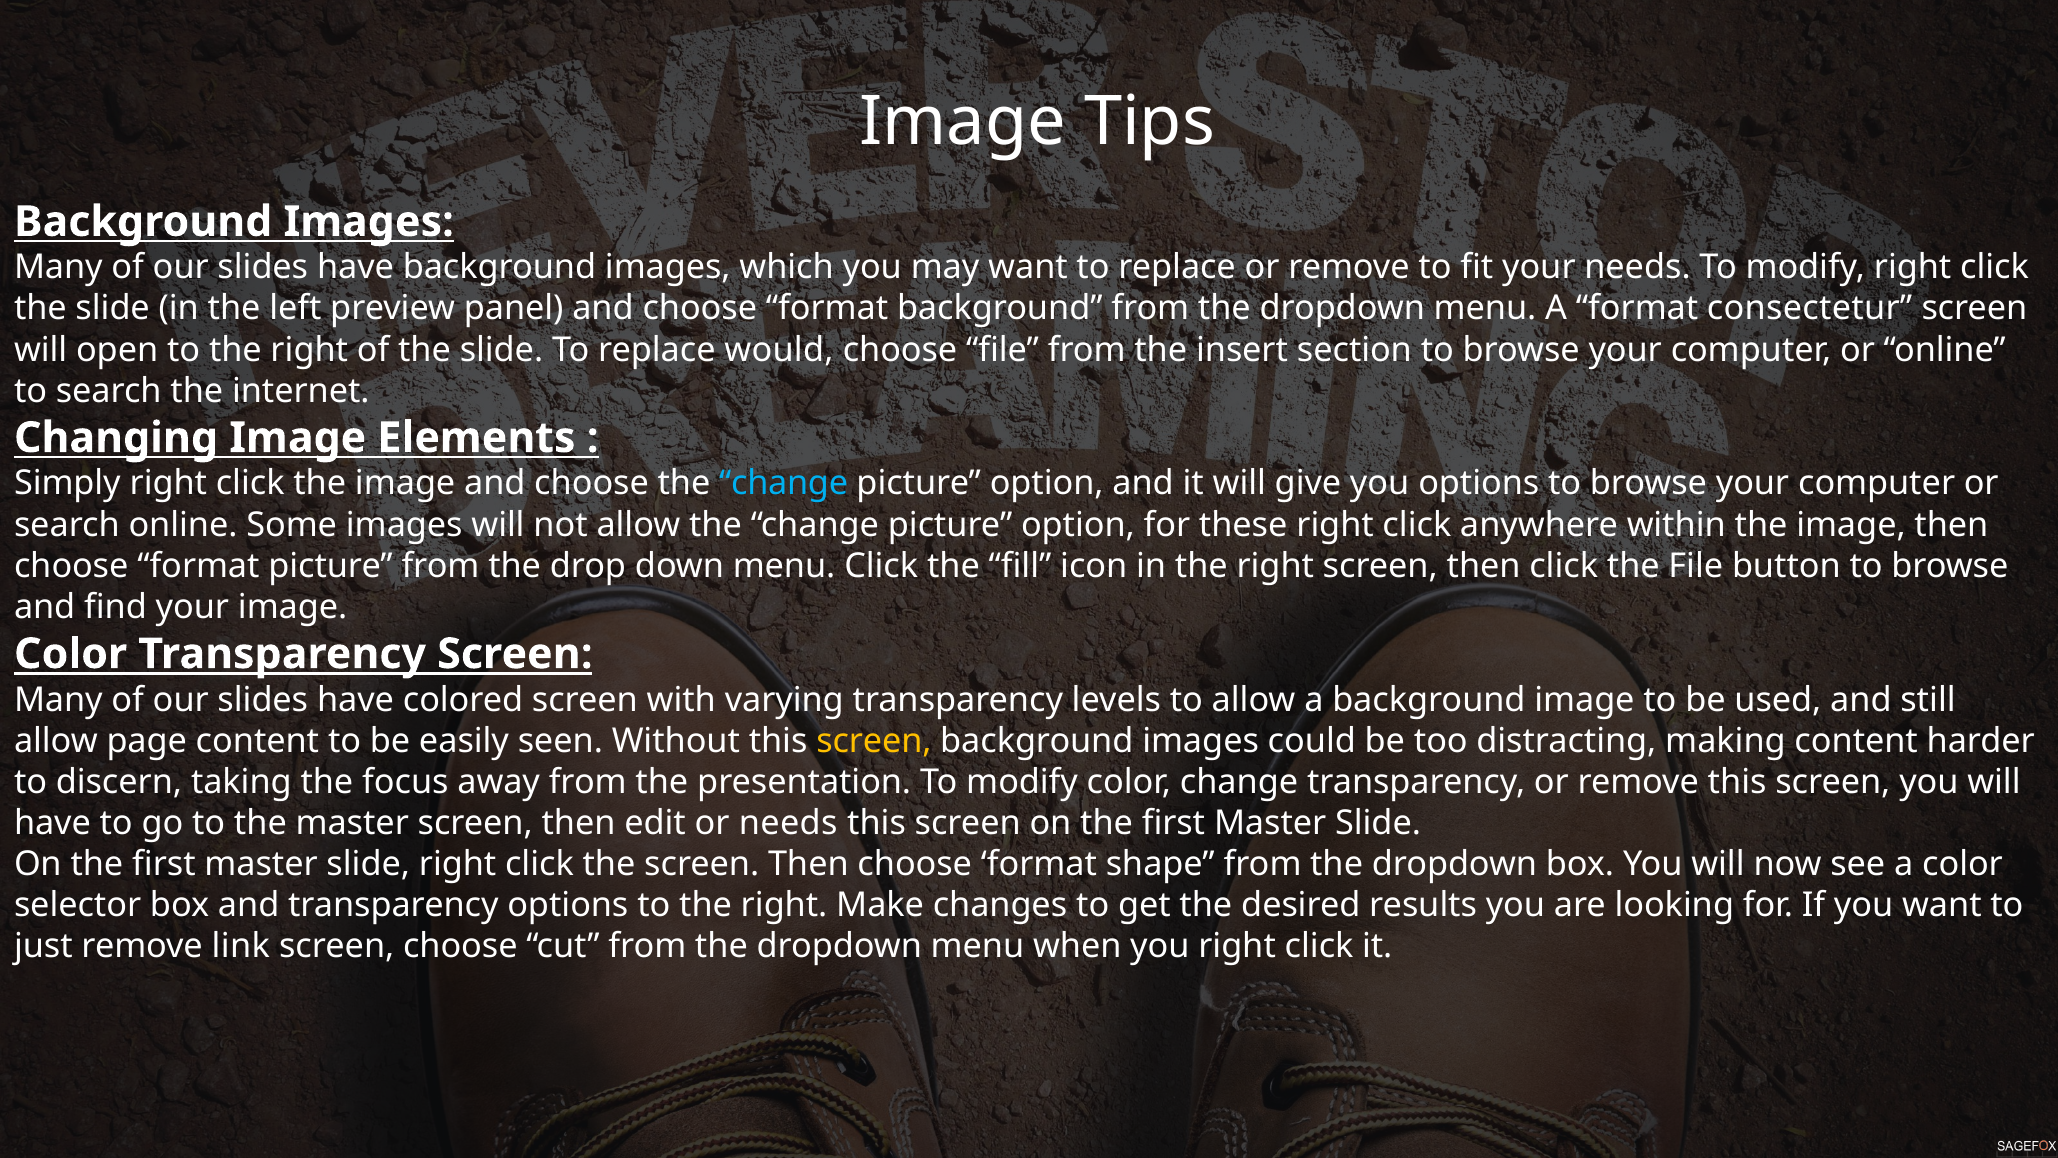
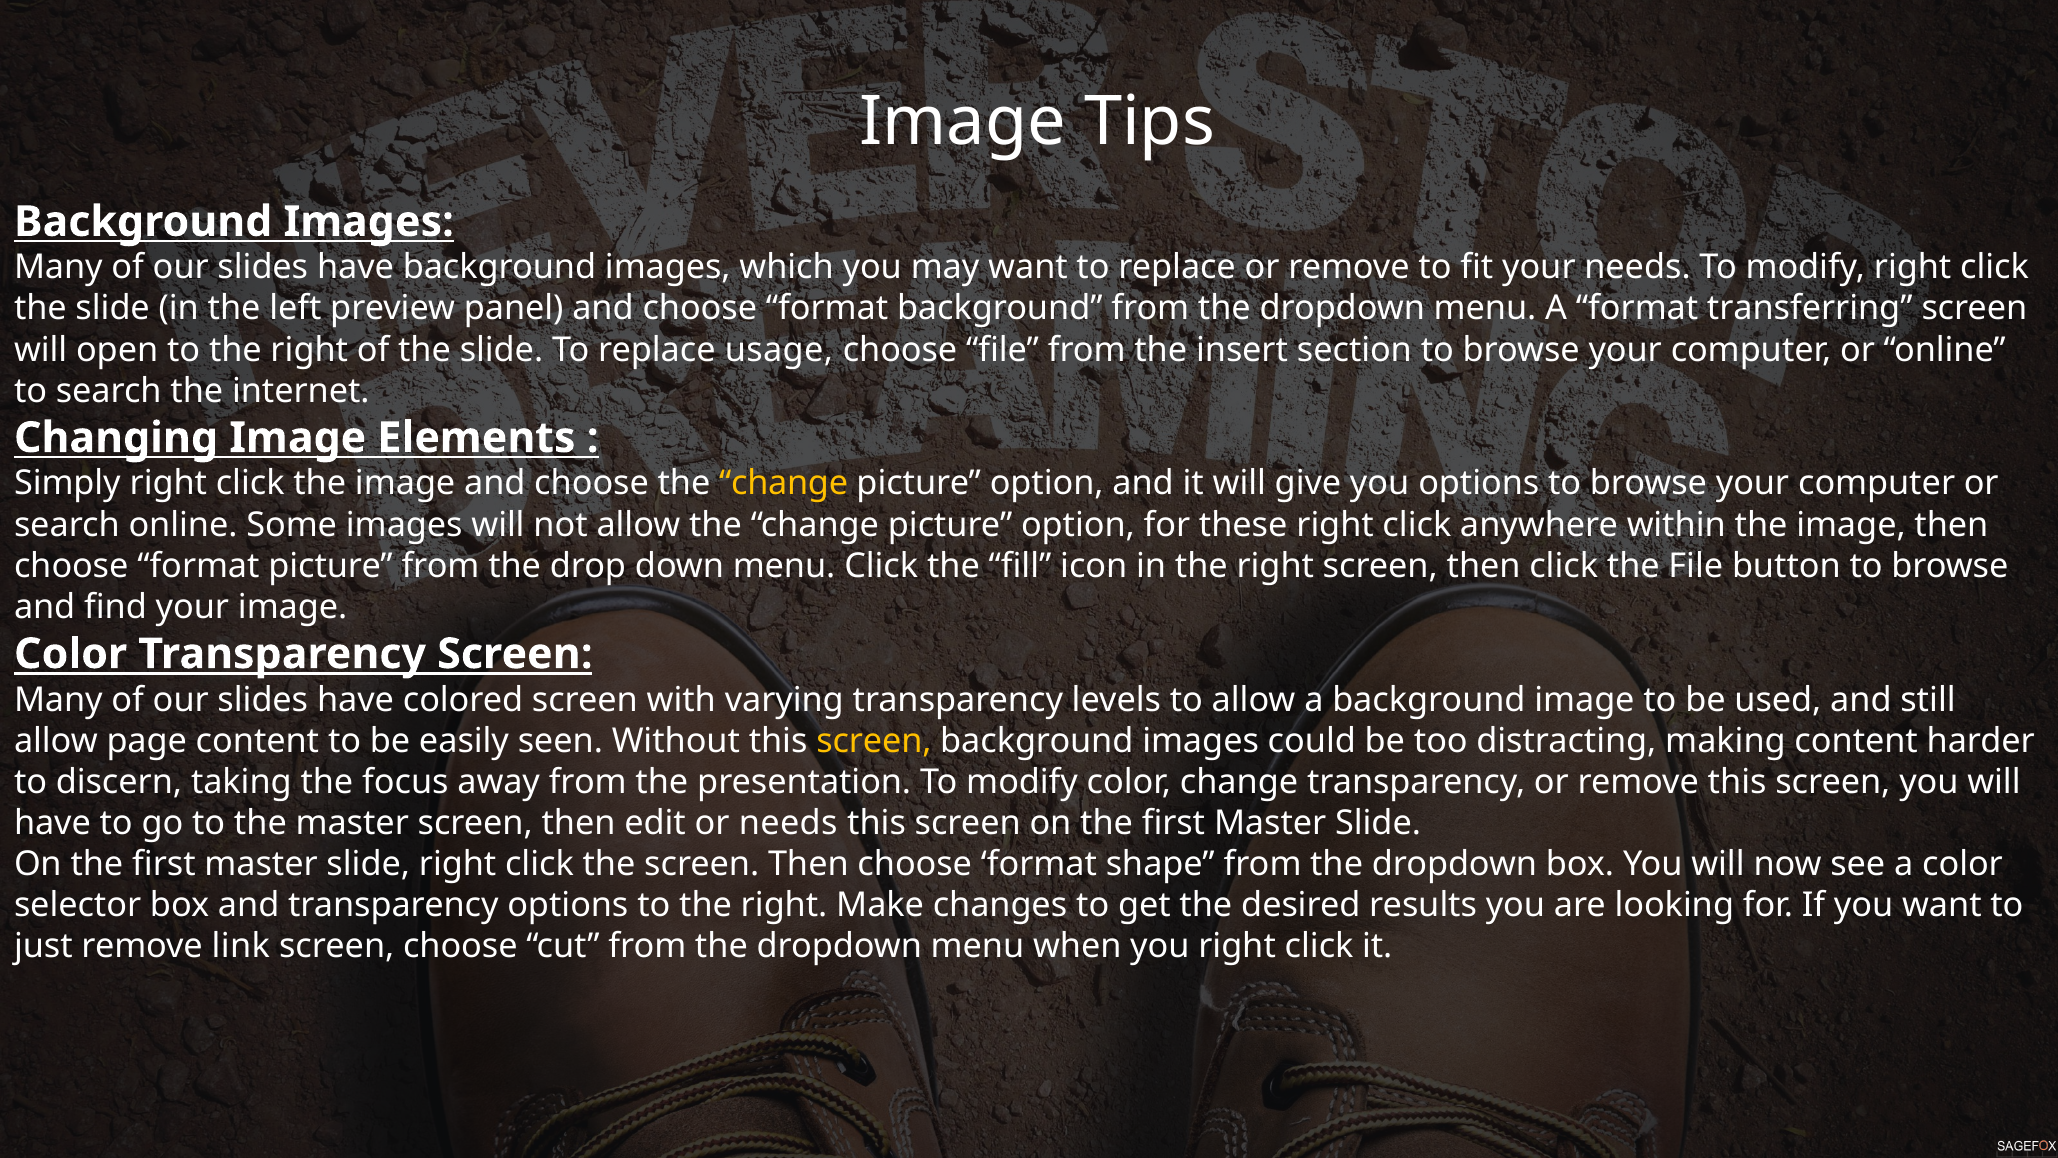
consectetur: consectetur -> transferring (1810, 309)
would: would -> usage (779, 350)
change colour: light blue -> yellow (784, 483)
